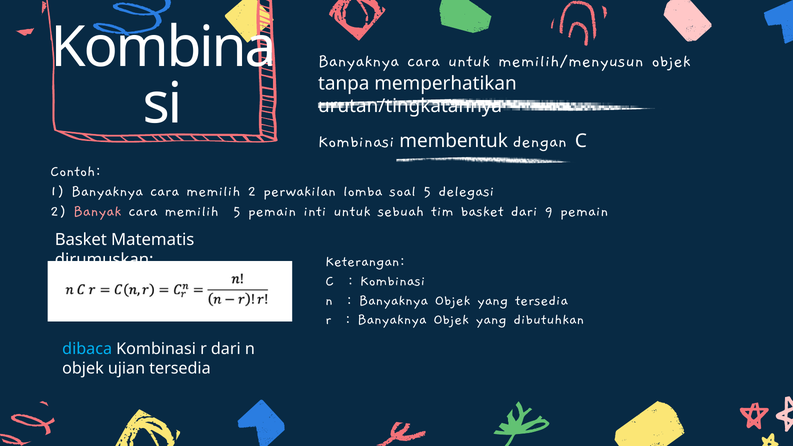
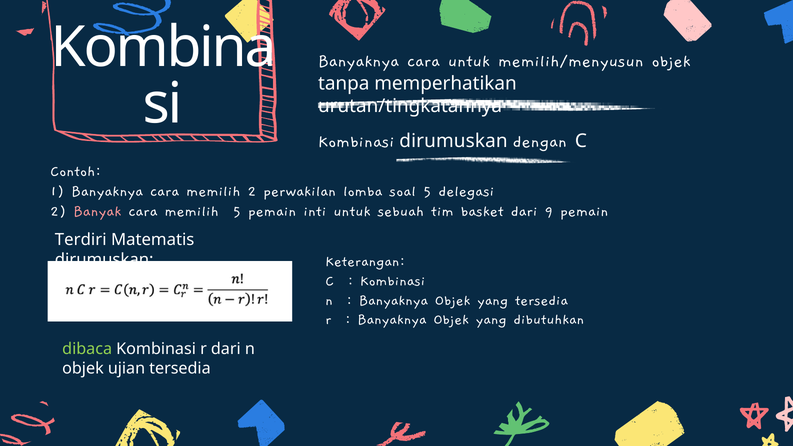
Kombinasi membentuk: membentuk -> dirumuskan (454, 141)
Basket: Basket -> Terdiri (81, 240)
dibaca colour: light blue -> light green (87, 349)
